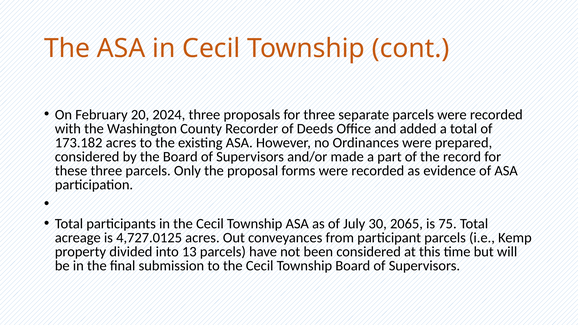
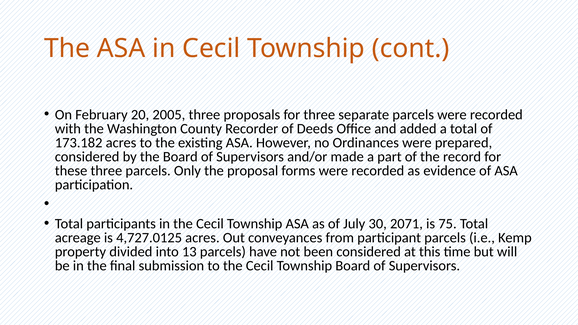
2024: 2024 -> 2005 (169, 115)
2065: 2065 -> 2071 (406, 224)
